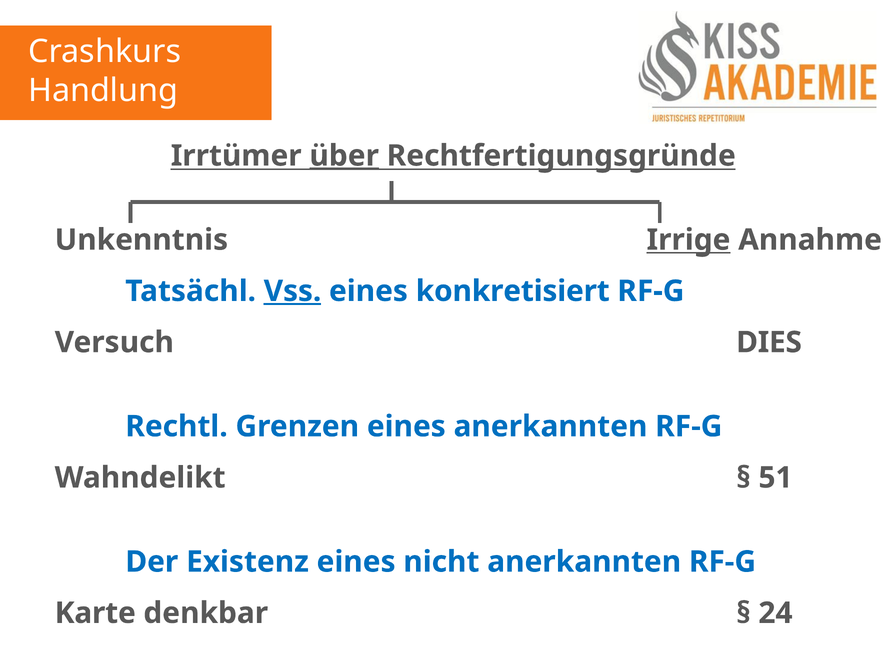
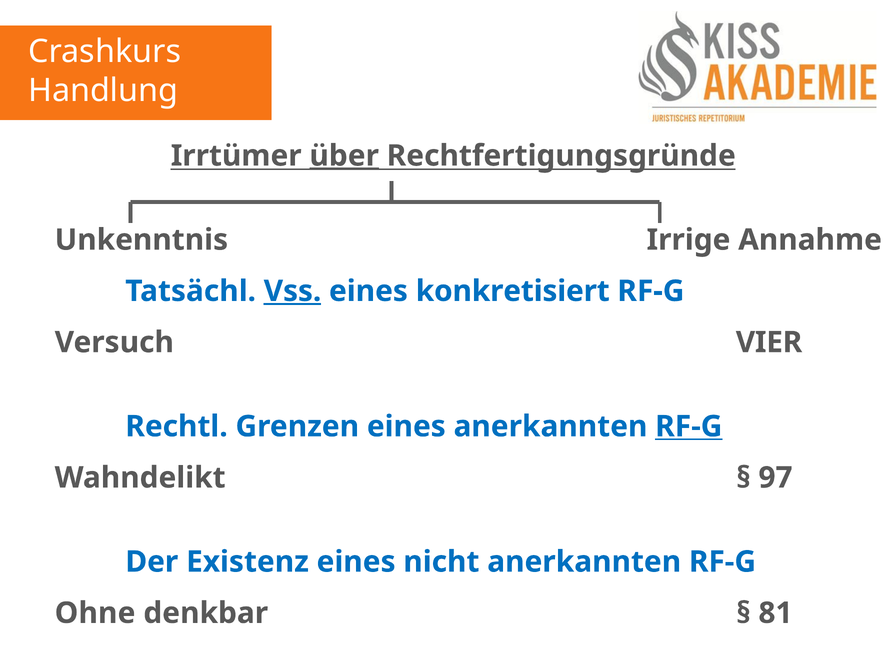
Irrige underline: present -> none (688, 240)
DIES: DIES -> VIER (769, 342)
RF-G underline: none -> present (689, 426)
51: 51 -> 97 (775, 478)
Karte: Karte -> Ohne (95, 613)
24: 24 -> 81 (775, 613)
